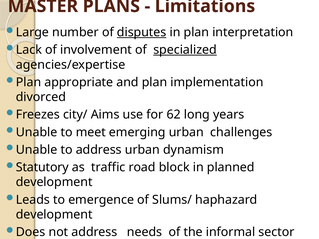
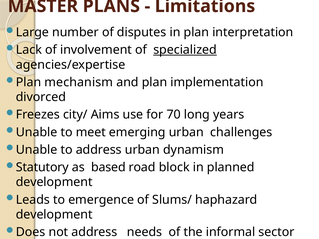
disputes underline: present -> none (142, 32)
appropriate: appropriate -> mechanism (79, 82)
62: 62 -> 70 (174, 115)
traffic: traffic -> based (108, 167)
